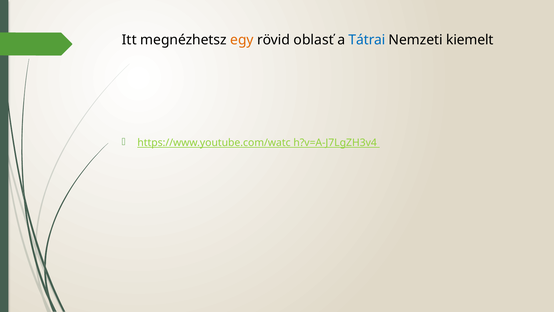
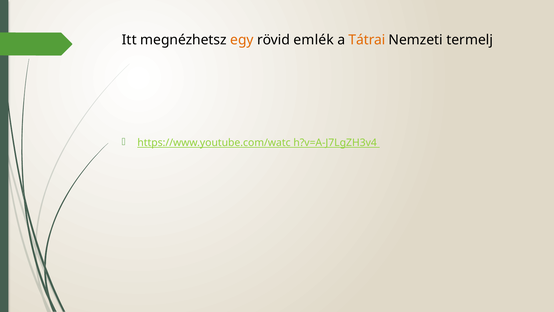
oblasť: oblasť -> emlék (314, 40)
Tátrai colour: blue -> orange (367, 40)
kiemelt: kiemelt -> termelj (470, 40)
